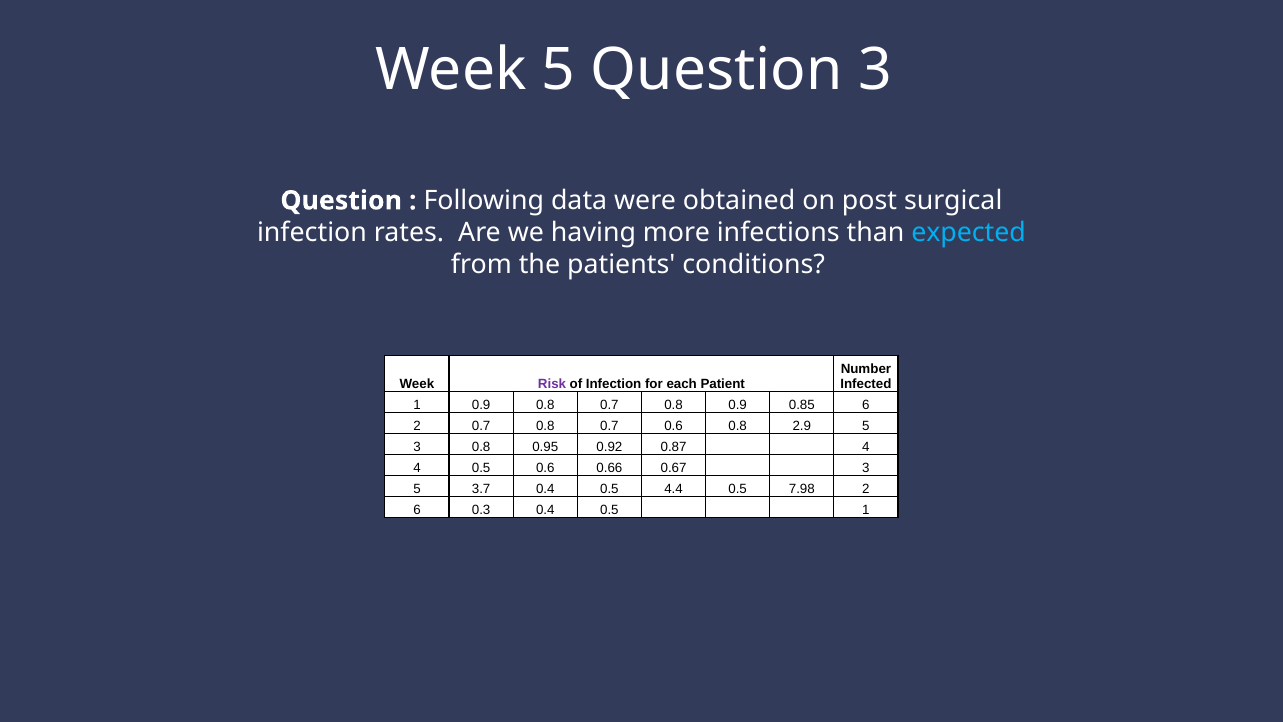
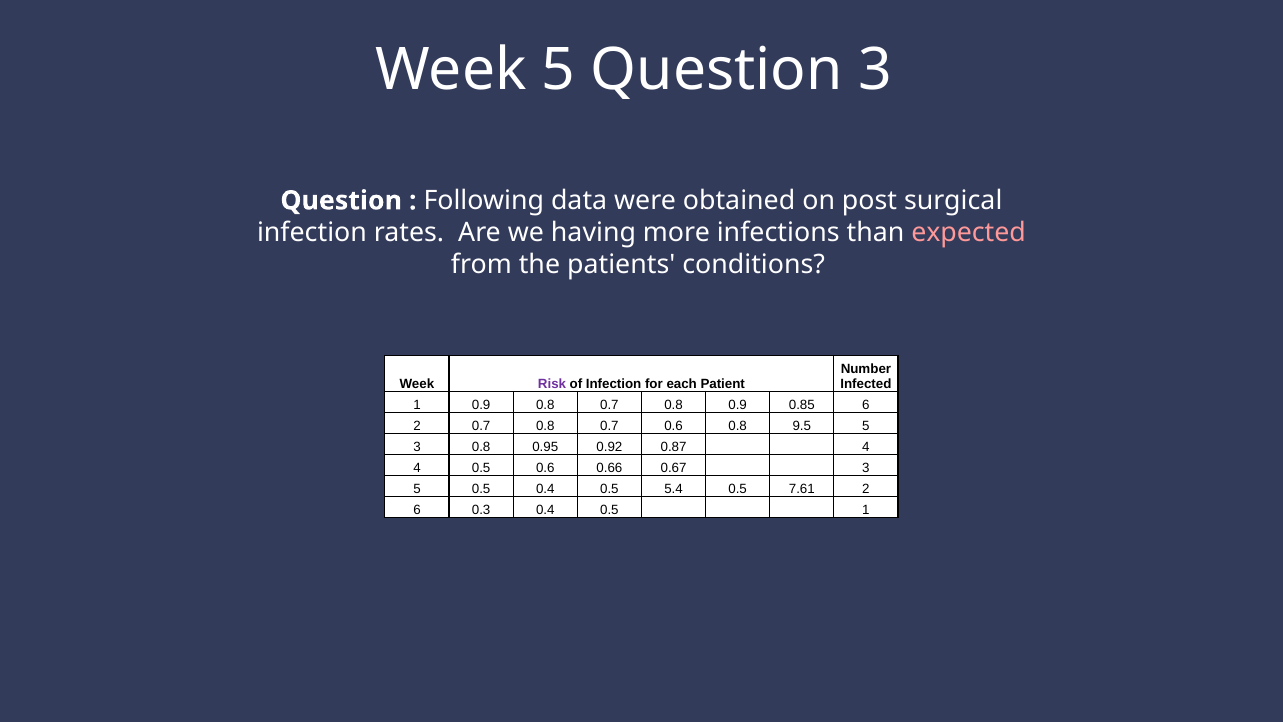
expected colour: light blue -> pink (969, 233)
2.9: 2.9 -> 9.5 (802, 426)
5 3.7: 3.7 -> 0.5 (481, 489)
4.4: 4.4 -> 5.4 (674, 489)
7.98: 7.98 -> 7.61 (802, 489)
